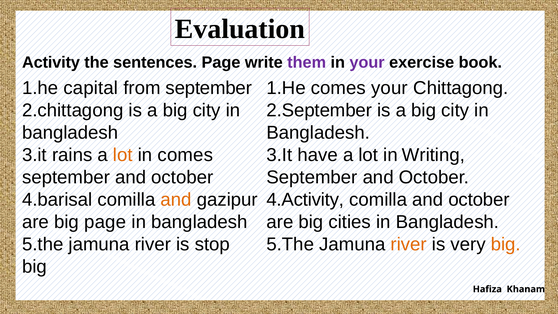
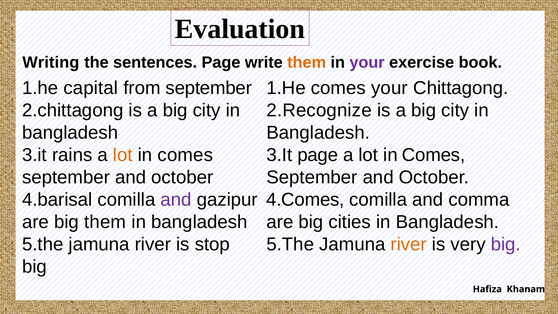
Activity: Activity -> Writing (51, 63)
them colour: purple -> orange (307, 63)
2.September: 2.September -> 2.Recognize (319, 110)
3.It have: have -> page (318, 155)
Writing: Writing -> Comes (434, 155)
and colour: orange -> purple (176, 200)
4.Activity: 4.Activity -> 4.Comes (305, 200)
comilla and october: october -> comma (479, 200)
big page: page -> them (105, 222)
big colour: orange -> purple (506, 244)
